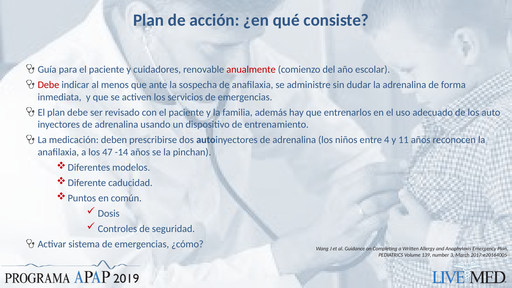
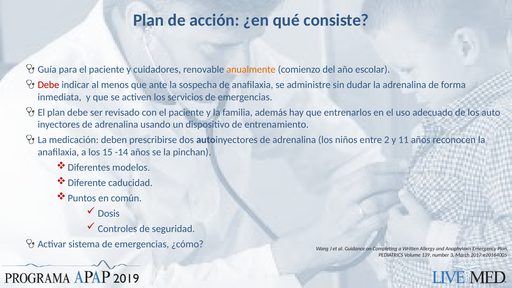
anualmente colour: red -> orange (251, 70)
4: 4 -> 2 (387, 140)
47: 47 -> 15 (107, 152)
